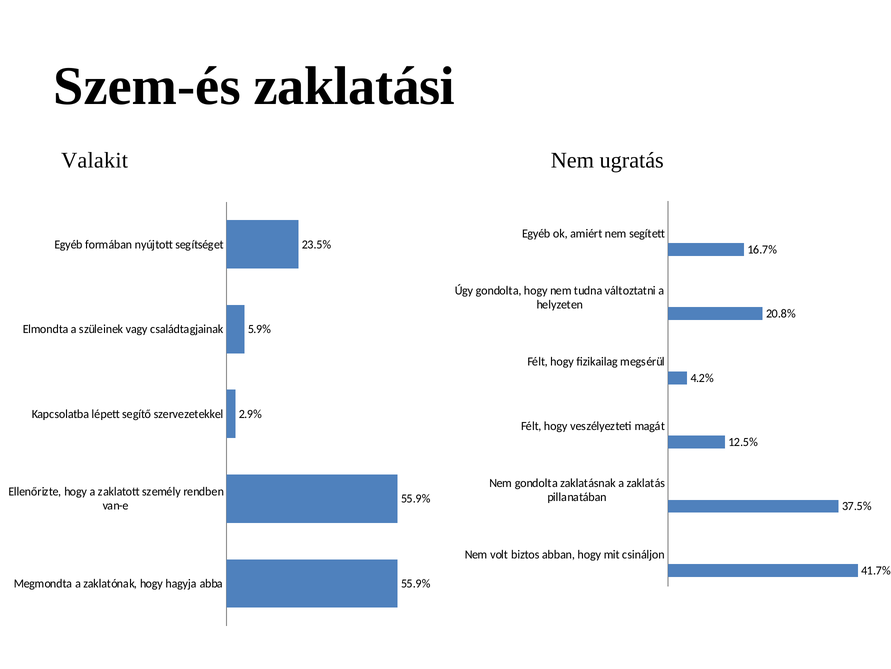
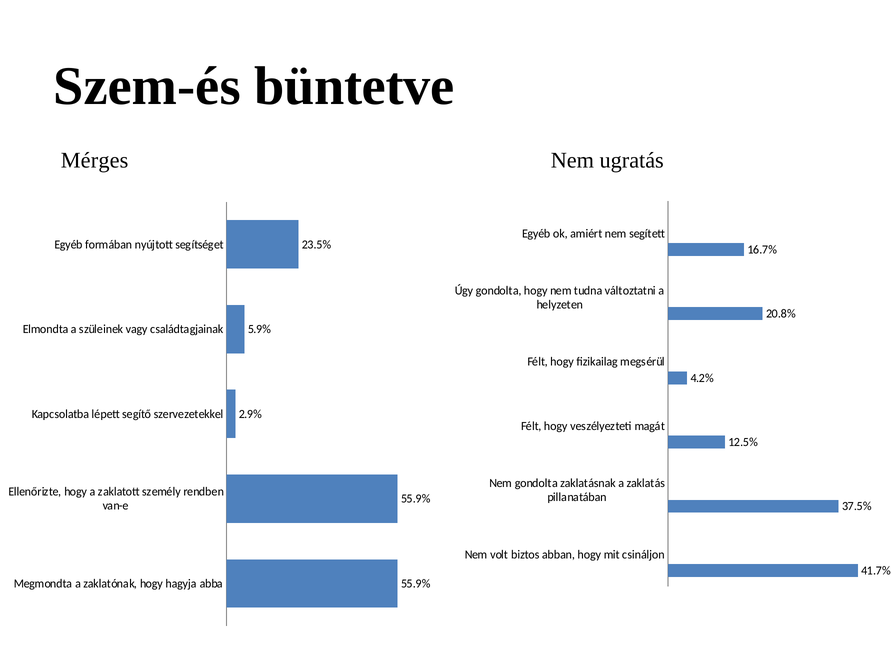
zaklatási: zaklatási -> büntetve (354, 86)
Valakit: Valakit -> Mérges (95, 160)
